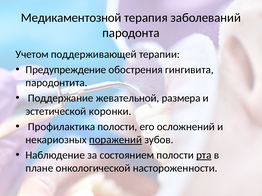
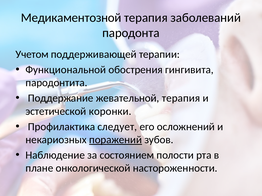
Предупреждение: Предупреждение -> Функциональной (66, 70)
жевательной размера: размера -> терапия (181, 98)
Профилактика полости: полости -> следует (117, 127)
рта underline: present -> none (204, 155)
